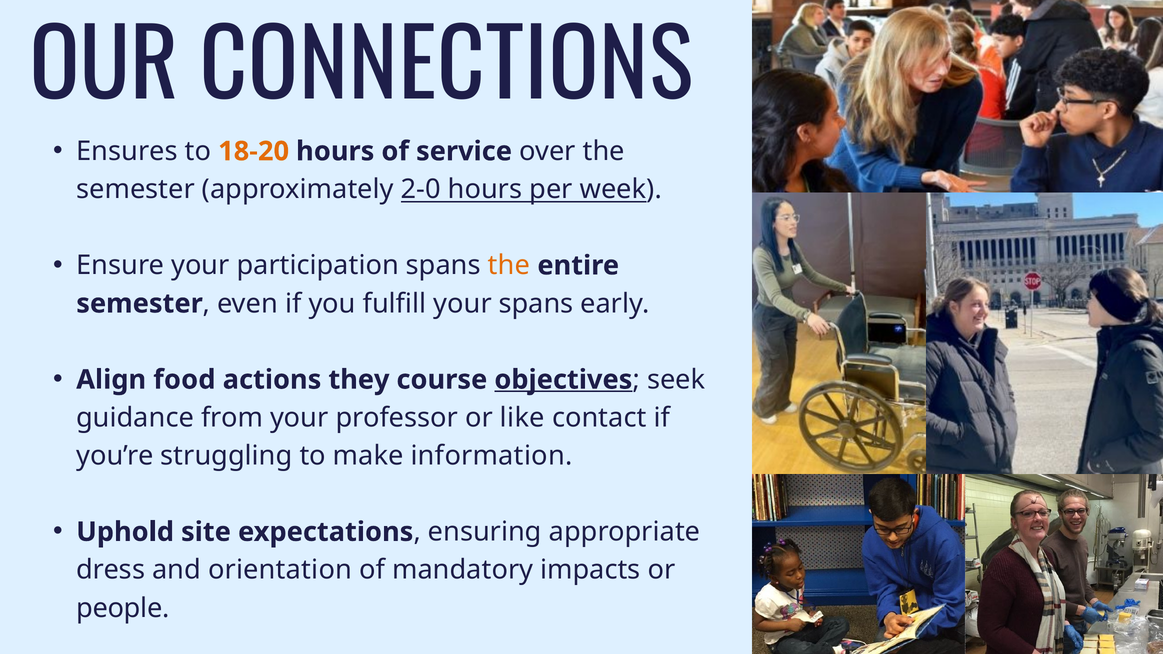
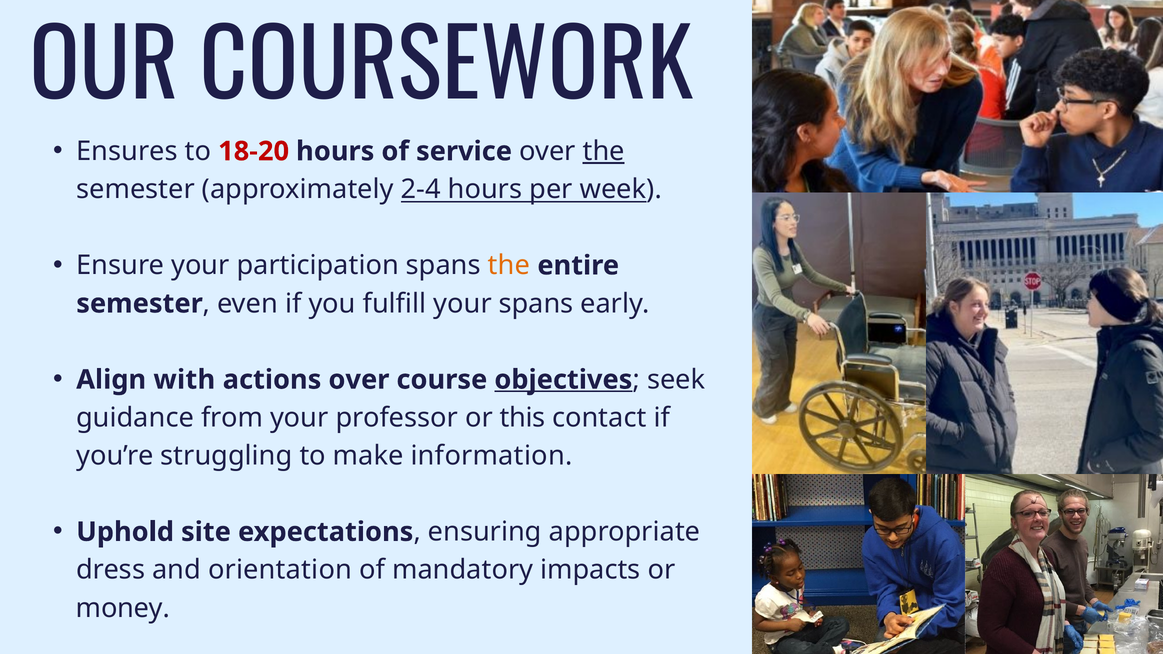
CONNECTIONS: CONNECTIONS -> COURSEWORK (447, 68)
18-20 colour: orange -> red (254, 151)
the underline: none -> present (604, 151)
2-0: 2-0 -> 2-4 (421, 189)
food: food -> with (184, 380)
actions they: they -> over (359, 380)
like: like -> this (523, 418)
people: people -> money (123, 608)
